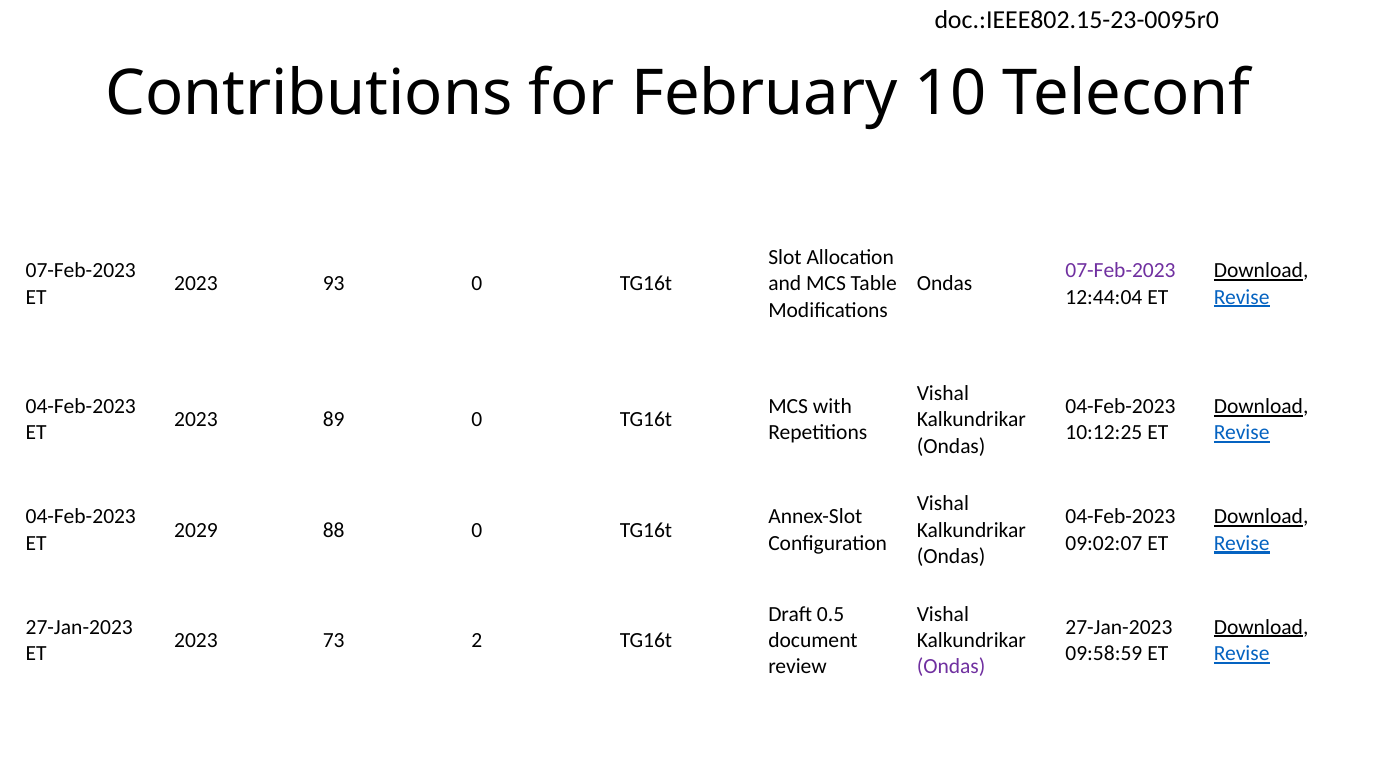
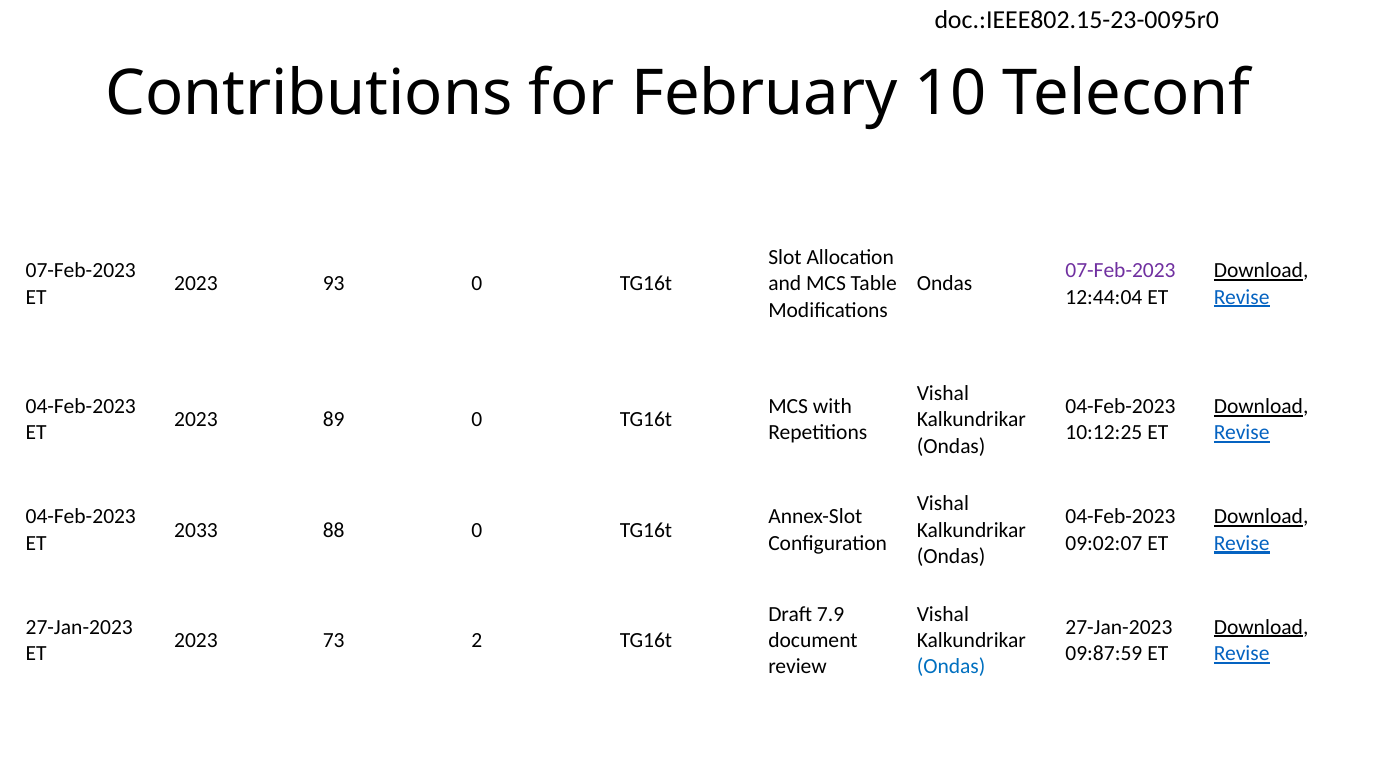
2029: 2029 -> 2033 (196, 530)
0.5: 0.5 -> 7.9 (831, 614)
09:58:59: 09:58:59 -> 09:87:59 (1104, 654)
Ondas colour: purple -> blue (951, 667)
